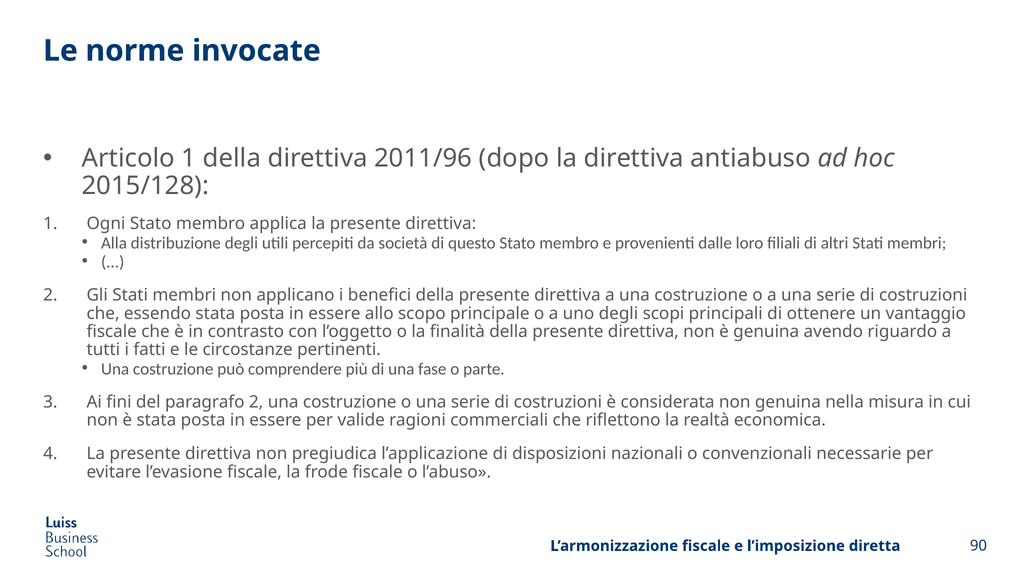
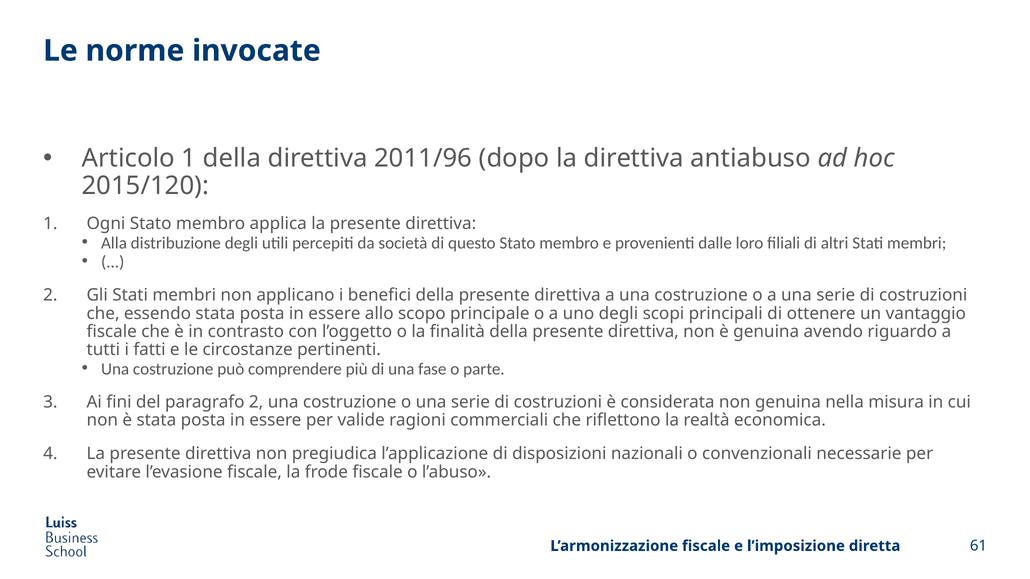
2015/128: 2015/128 -> 2015/120 (145, 186)
90: 90 -> 61 (978, 546)
